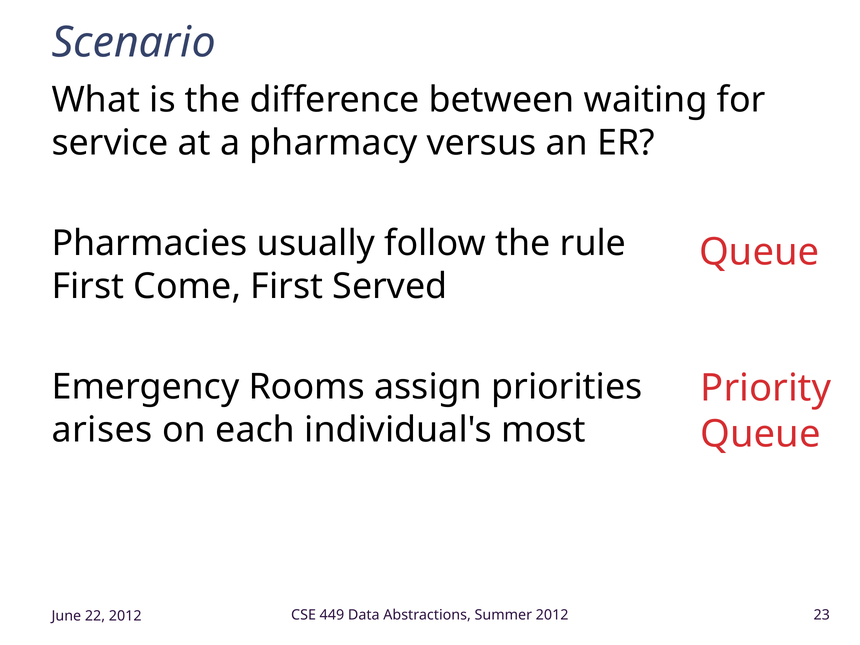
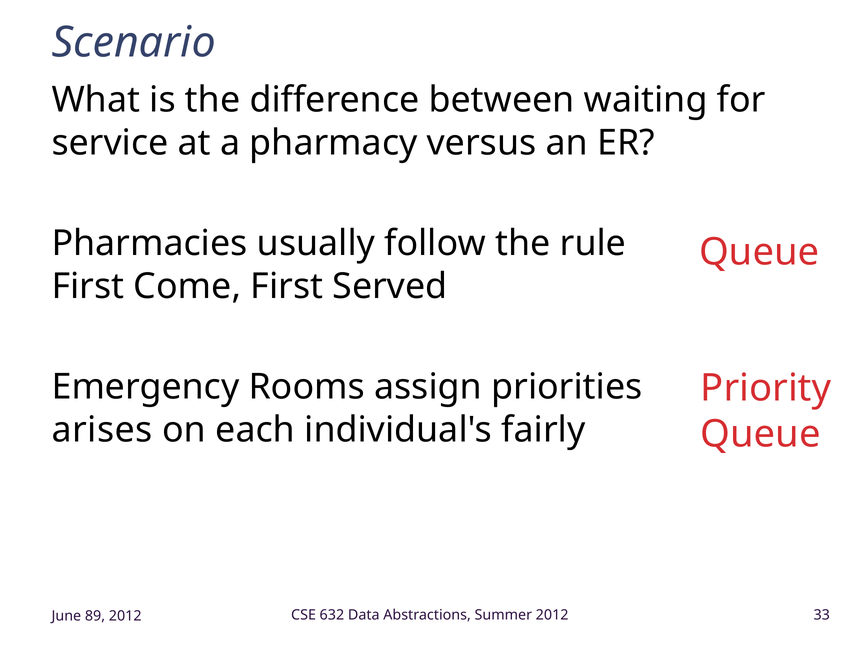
most: most -> fairly (543, 430)
449: 449 -> 632 (332, 615)
23: 23 -> 33 (822, 615)
22: 22 -> 89 (95, 616)
